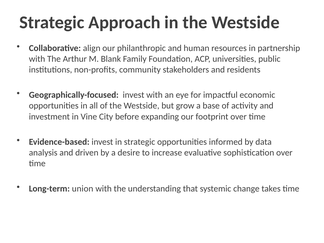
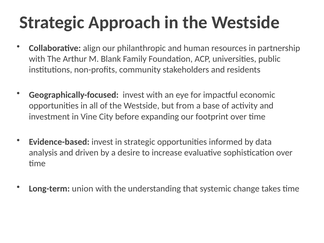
grow: grow -> from (185, 106)
